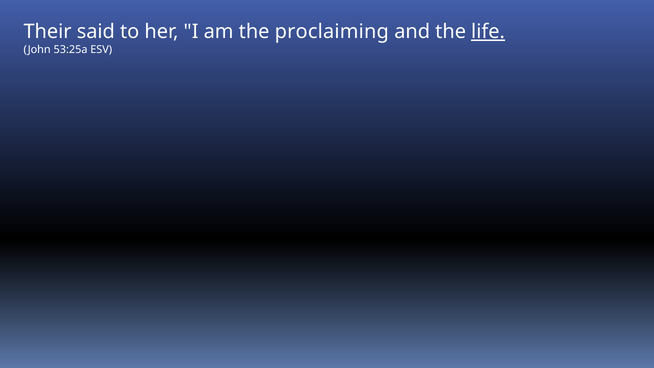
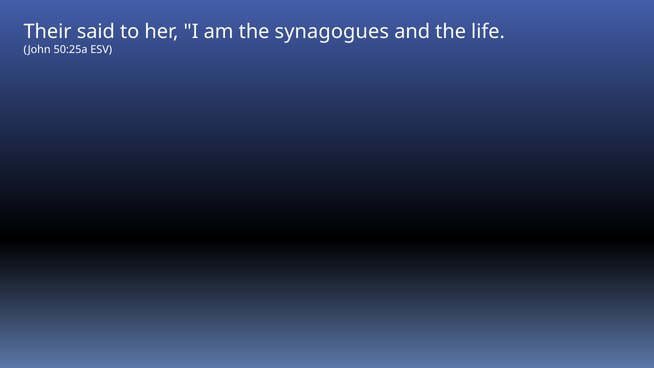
proclaiming: proclaiming -> synagogues (332, 32)
life underline: present -> none (488, 32)
53:25a: 53:25a -> 50:25a (71, 49)
